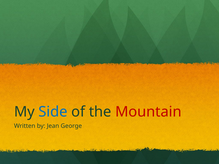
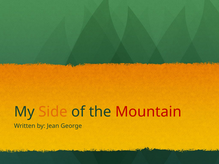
Side colour: blue -> orange (53, 112)
